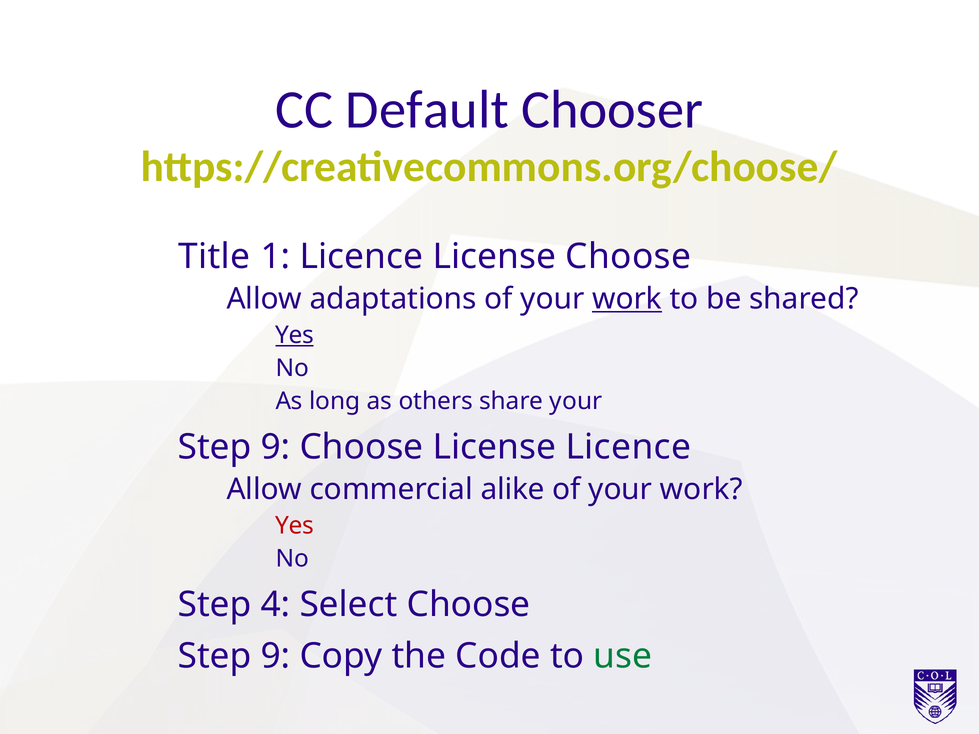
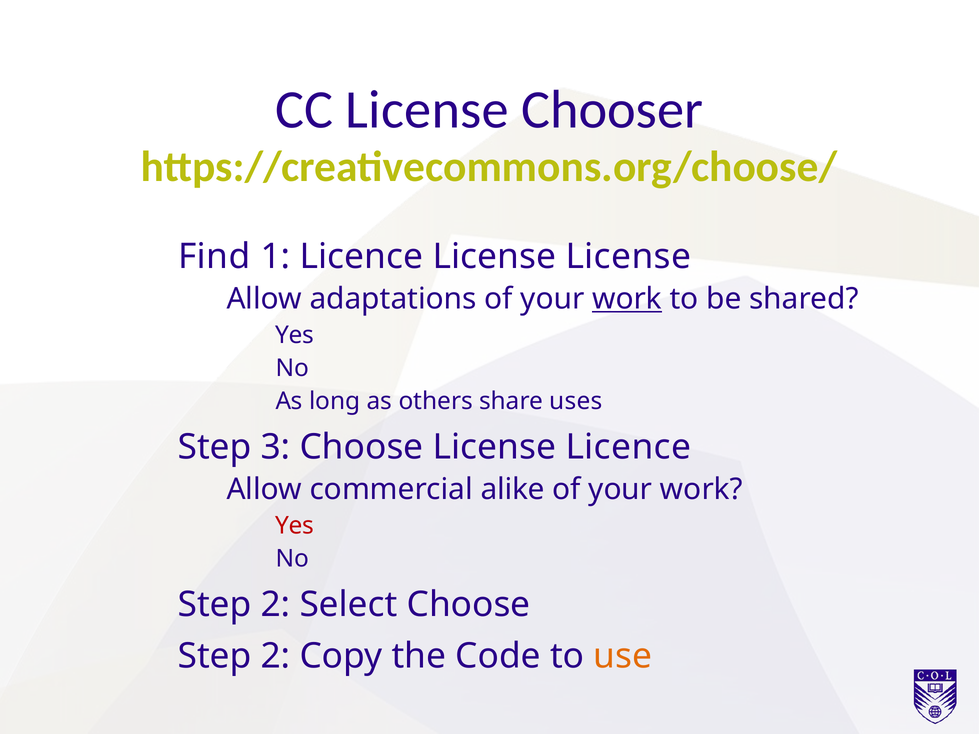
CC Default: Default -> License (427, 110)
Title: Title -> Find (214, 257)
License Choose: Choose -> License (628, 257)
Yes underline: present -> none (295, 335)
share your: your -> uses (576, 402)
9: 9 -> 3 (275, 447)
4: 4 -> 2 (275, 605)
9: 9 -> 2 (275, 656)
use colour: green -> orange (623, 656)
